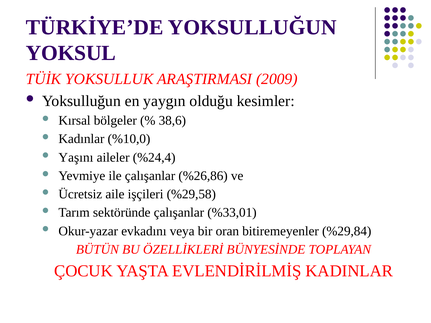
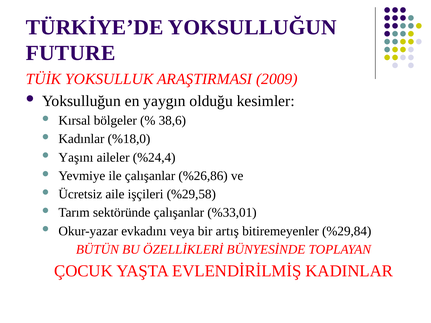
YOKSUL: YOKSUL -> FUTURE (71, 53)
%10,0: %10,0 -> %18,0 (129, 139)
oran: oran -> artış (227, 231)
